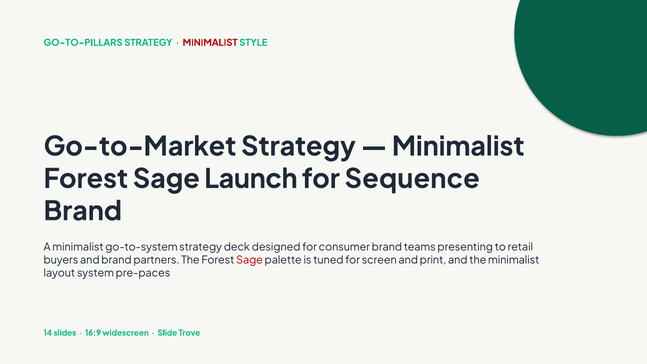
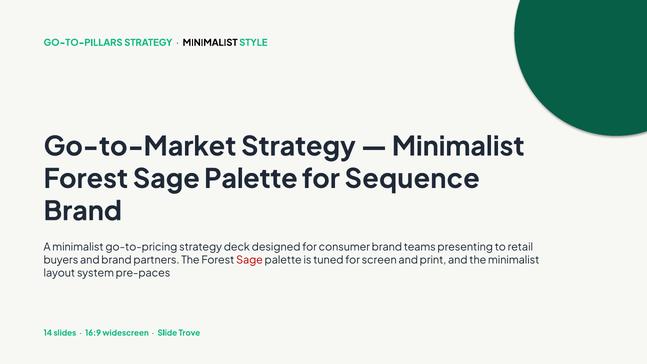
MINIMALIST colour: red -> black (210, 43)
Launch: Launch -> Palette (251, 179)
go-to-system: go-to-system -> go-to-pricing (141, 247)
